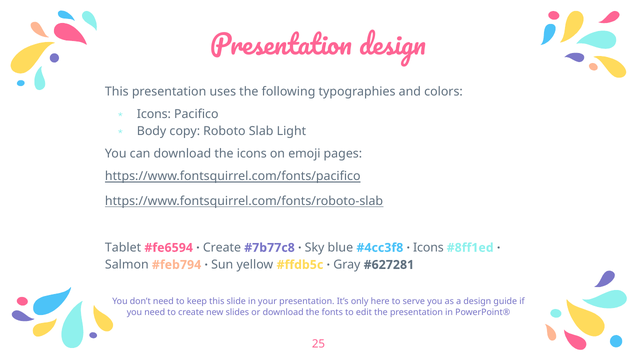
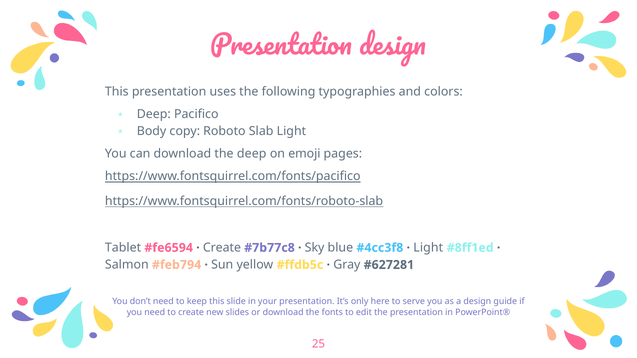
Icons: Icons -> Deep (154, 114)
the icons: icons -> deep (252, 154)
Icons: Icons -> Light (428, 248)
